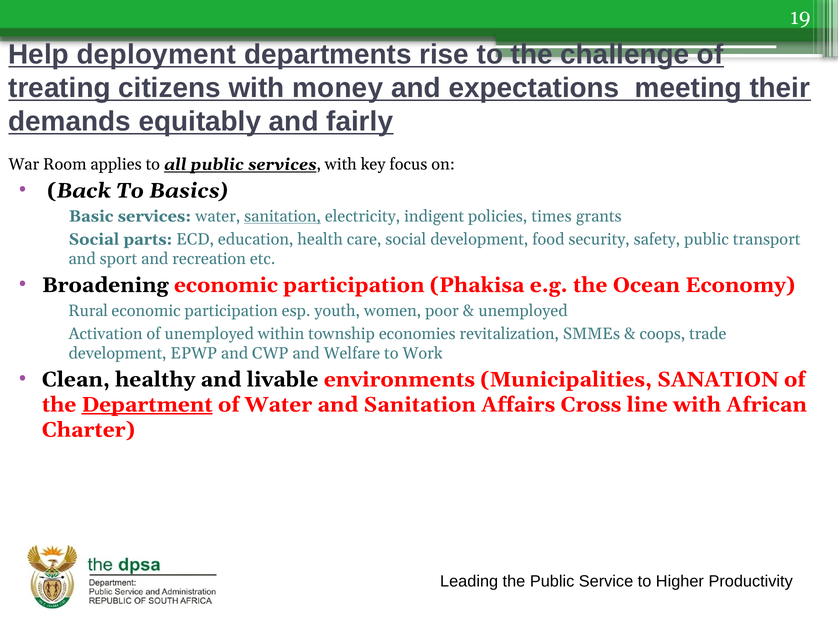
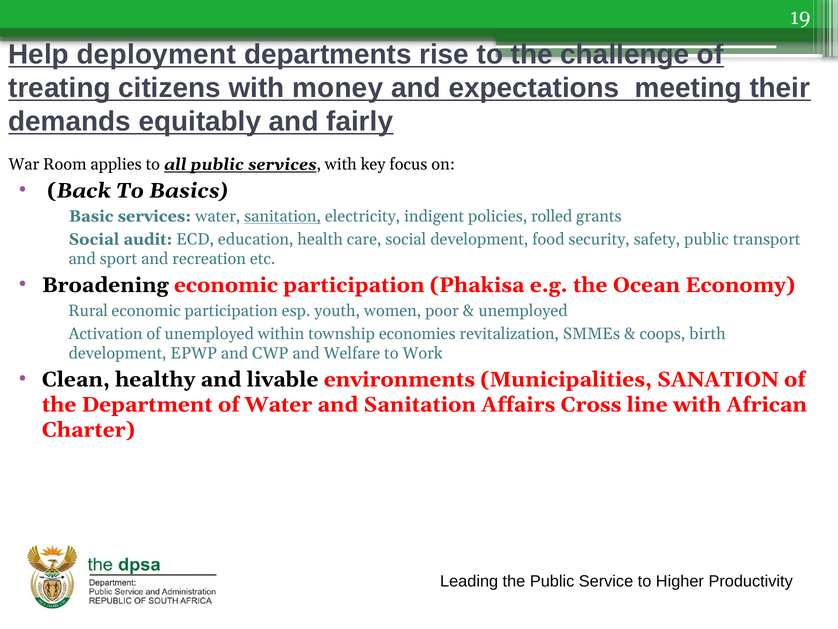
times: times -> rolled (552, 216)
parts: parts -> audit (148, 239)
trade: trade -> birth (708, 333)
Department underline: present -> none (147, 404)
